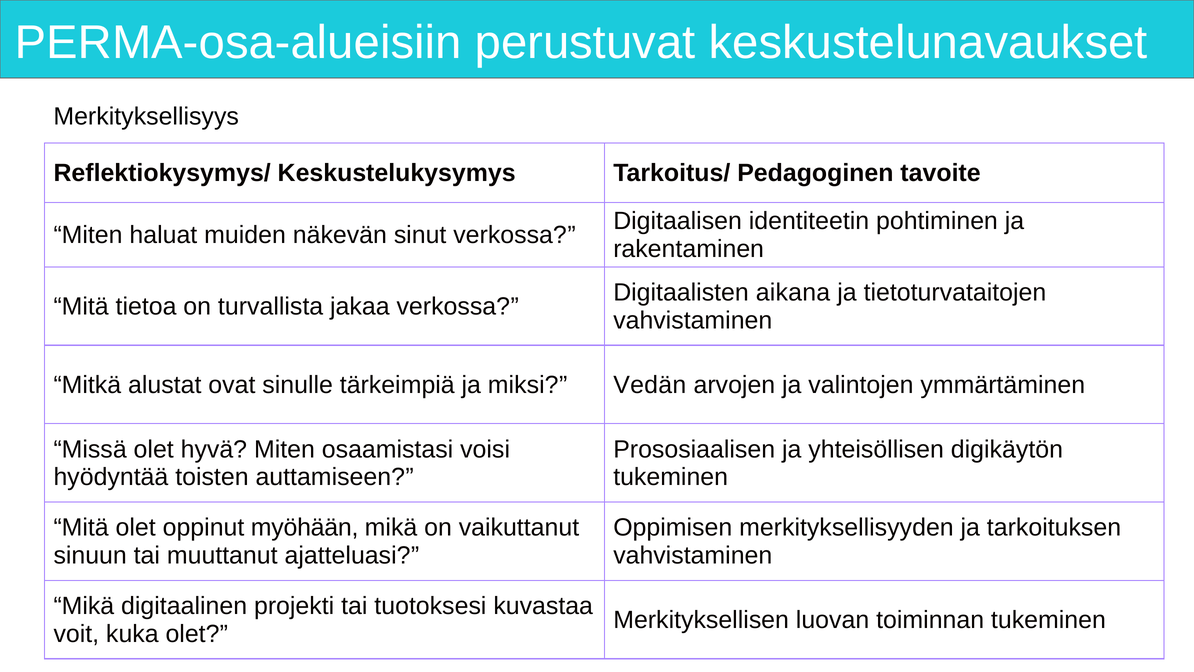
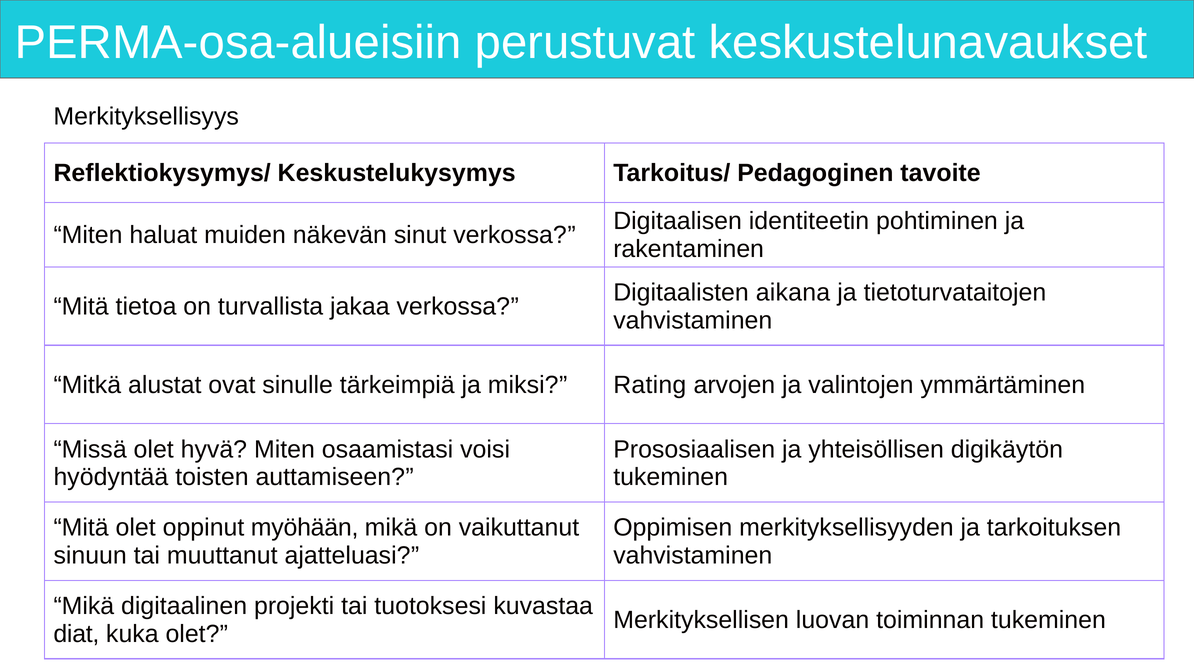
Vedän: Vedän -> Rating (650, 385)
voit: voit -> diat (76, 634)
